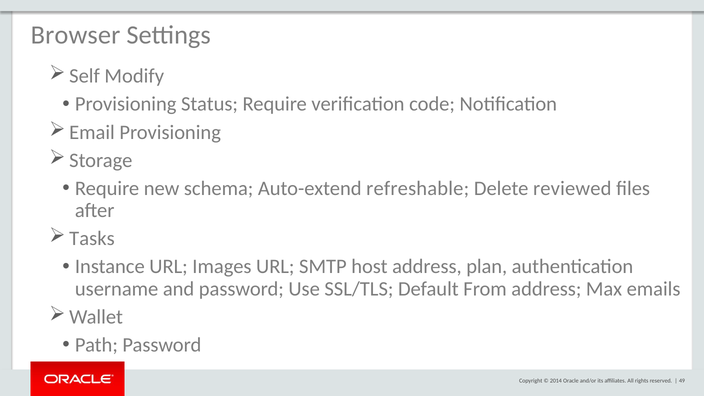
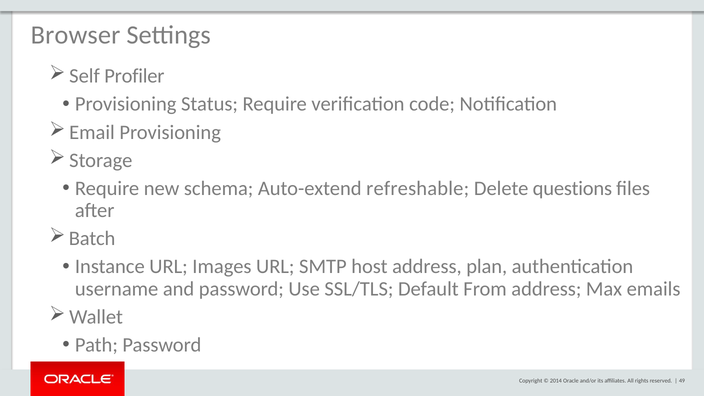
Modify: Modify -> Profiler (134, 76)
reviewed: reviewed -> questions (572, 188)
Tasks: Tasks -> Batch (92, 239)
